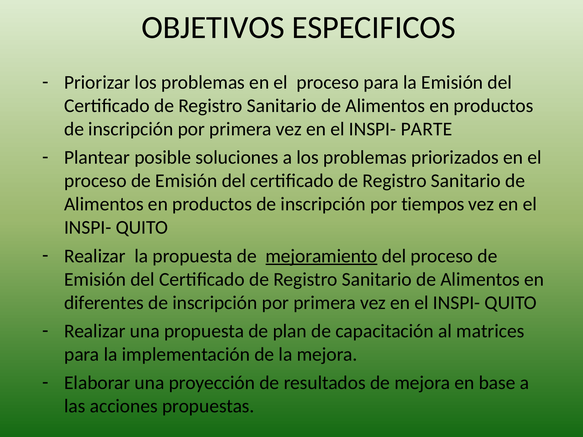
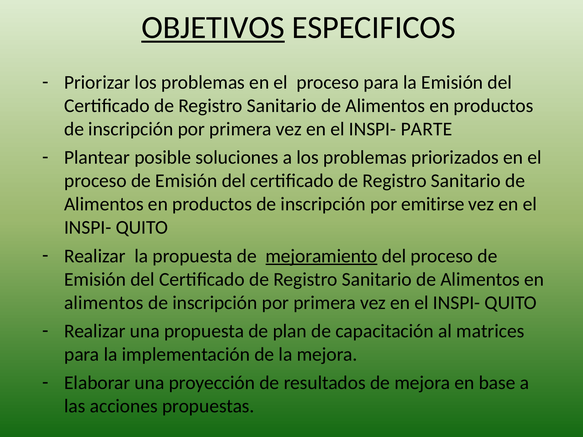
OBJETIVOS underline: none -> present (213, 28)
tiempos: tiempos -> emitirse (433, 204)
diferentes: diferentes -> alimentos (104, 303)
